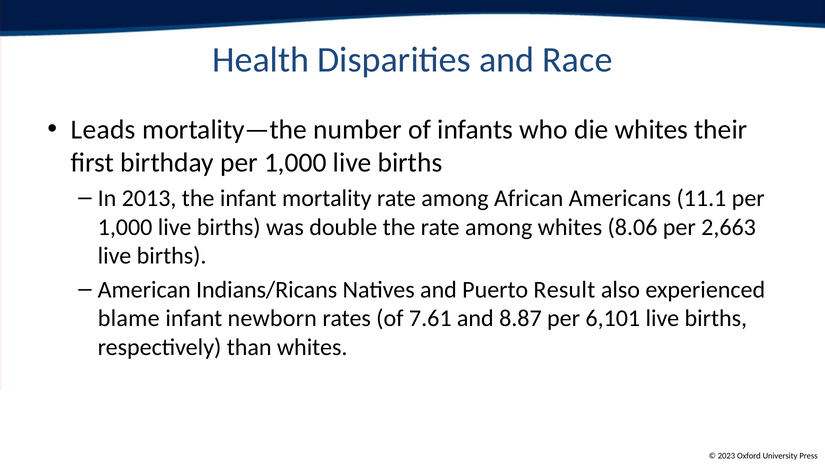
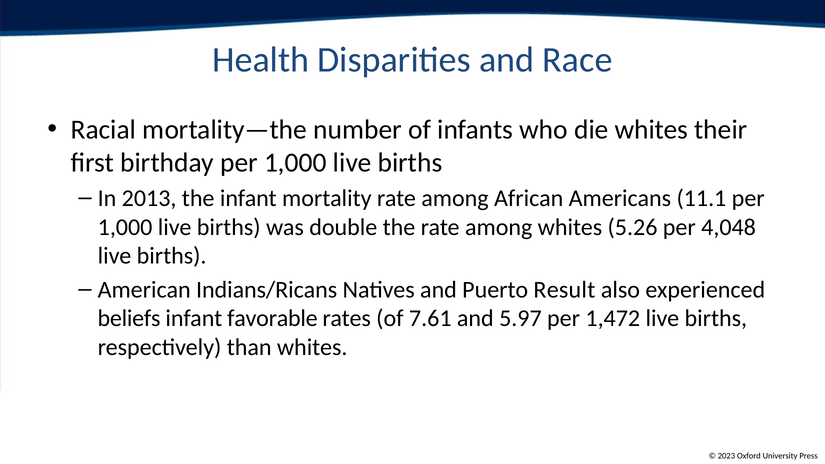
Leads: Leads -> Racial (103, 130)
8.06: 8.06 -> 5.26 (633, 227)
2,663: 2,663 -> 4,048 (729, 227)
blame: blame -> beliefs (129, 318)
newborn: newborn -> favorable (272, 318)
8.87: 8.87 -> 5.97 (520, 318)
6,101: 6,101 -> 1,472 (613, 318)
